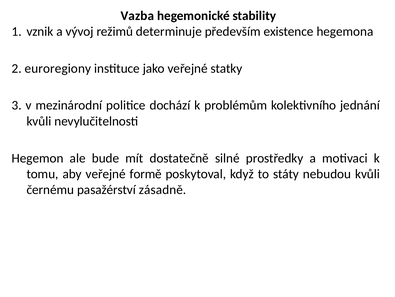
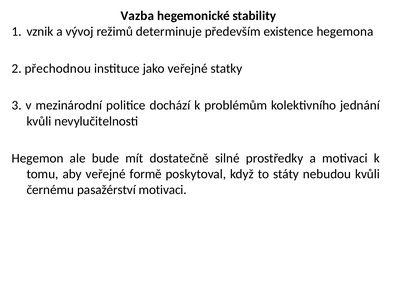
euroregiony: euroregiony -> přechodnou (58, 68)
pasažérství zásadně: zásadně -> motivaci (163, 189)
